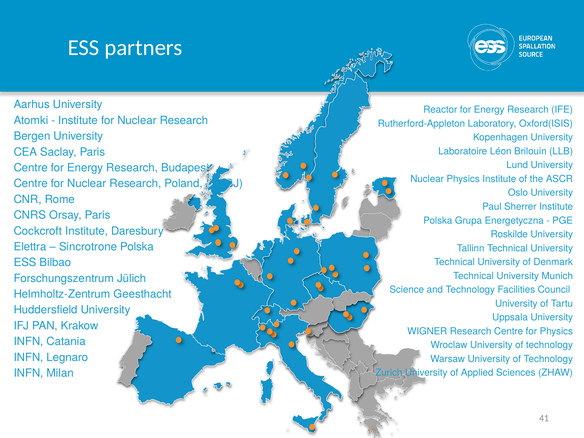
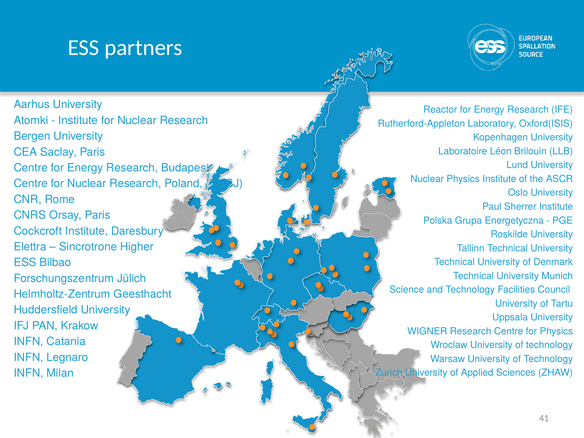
Sincrotrone Polska: Polska -> Higher (137, 247)
